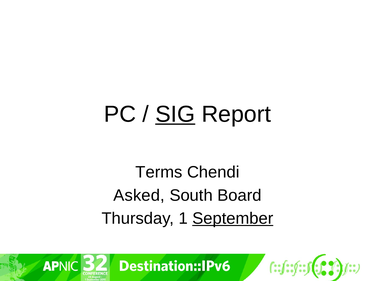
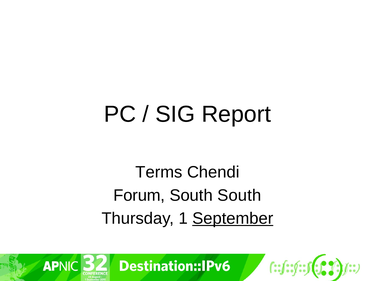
SIG underline: present -> none (175, 114)
Asked: Asked -> Forum (139, 195)
South Board: Board -> South (239, 195)
